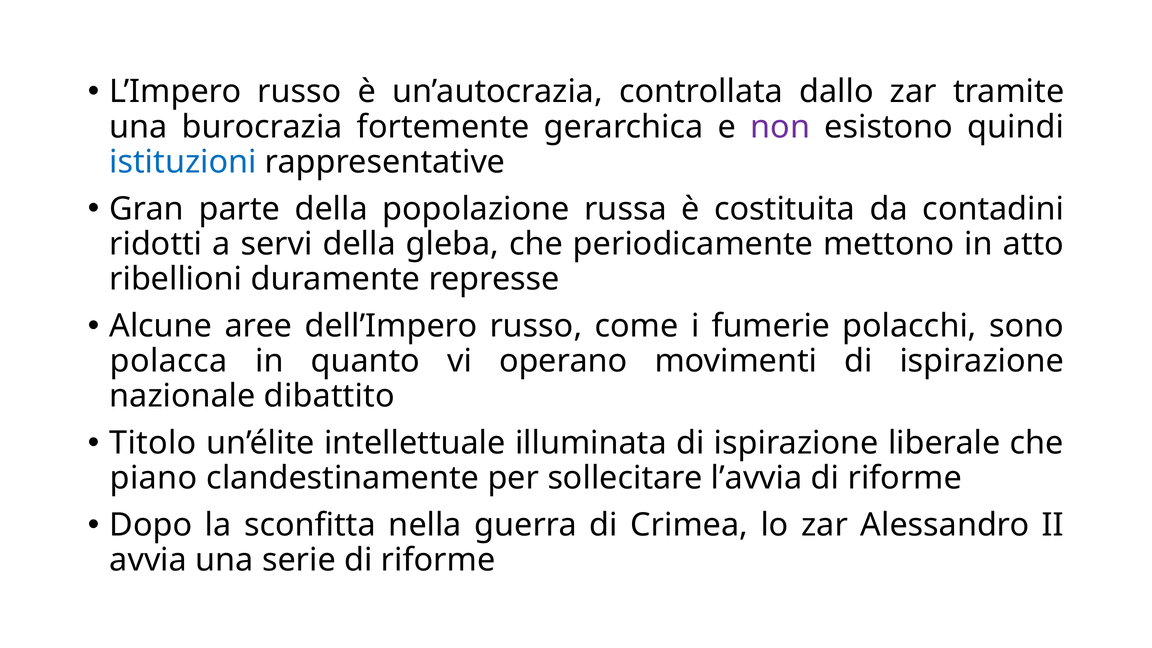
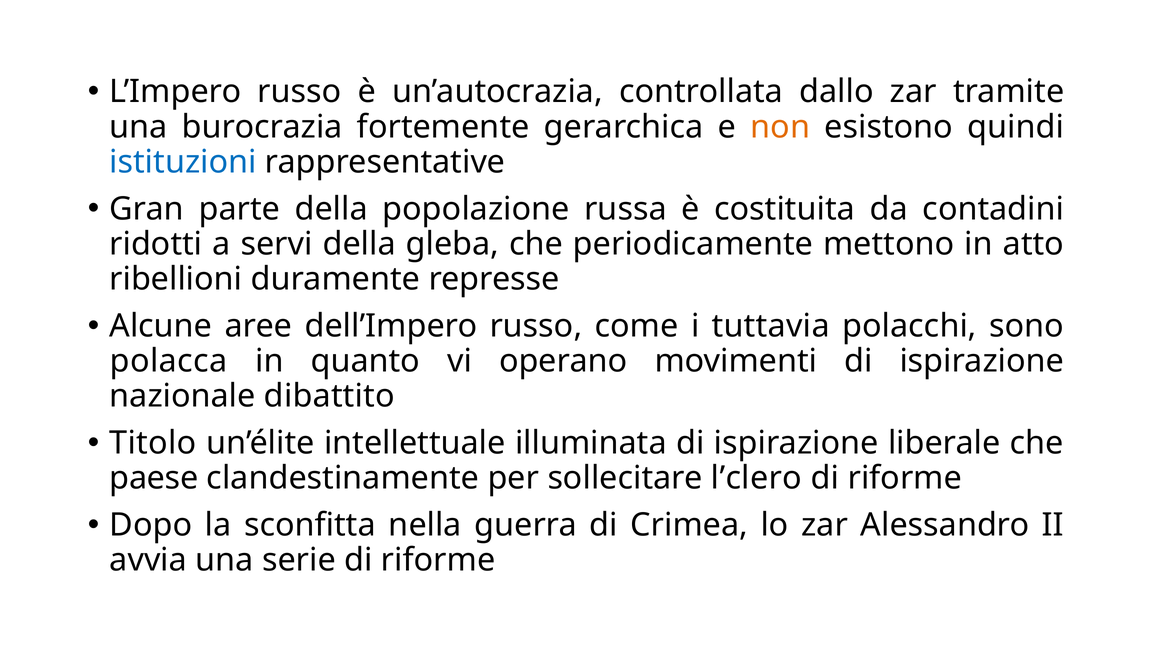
non colour: purple -> orange (780, 127)
fumerie: fumerie -> tuttavia (771, 326)
piano: piano -> paese (154, 478)
l’avvia: l’avvia -> l’clero (756, 478)
